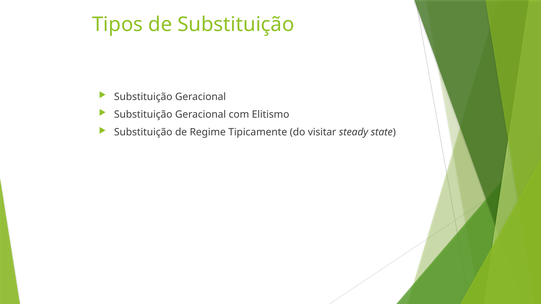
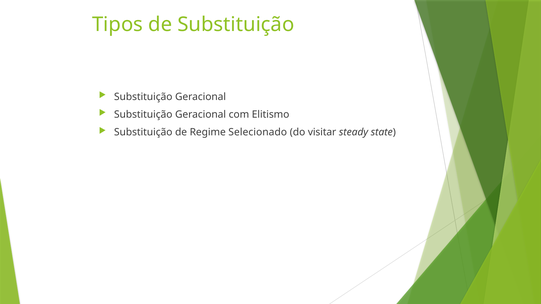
Tipicamente: Tipicamente -> Selecionado (258, 132)
